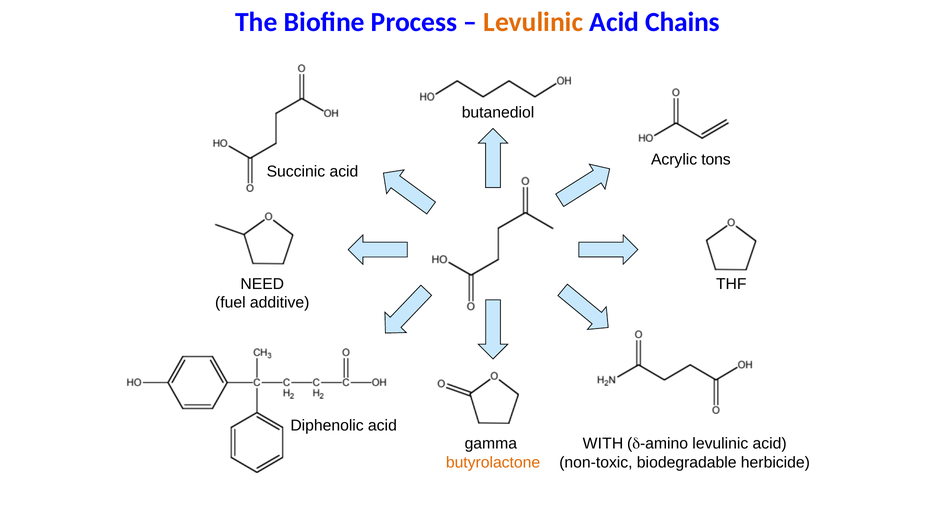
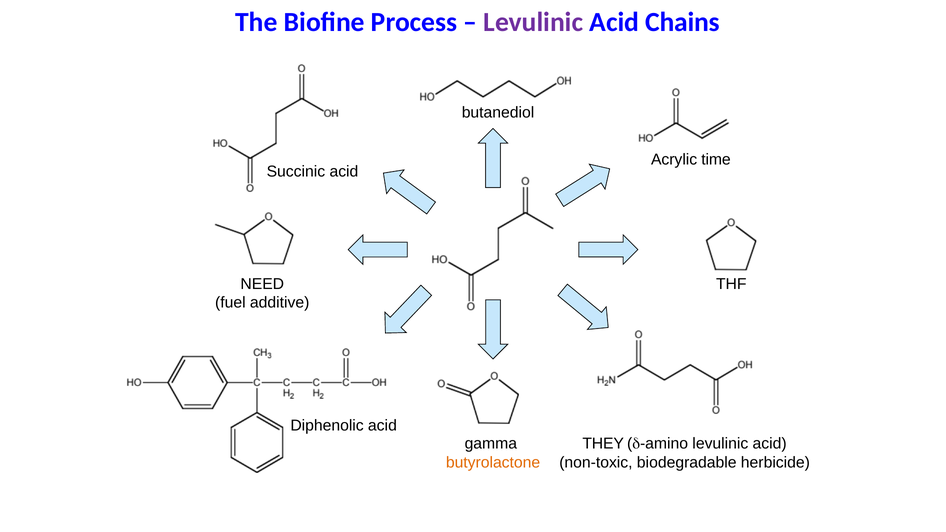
Levulinic colour: orange -> purple (533, 22)
tons: tons -> time (716, 160)
WITH: WITH -> THEY (603, 444)
